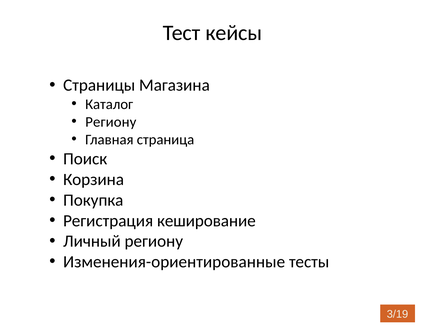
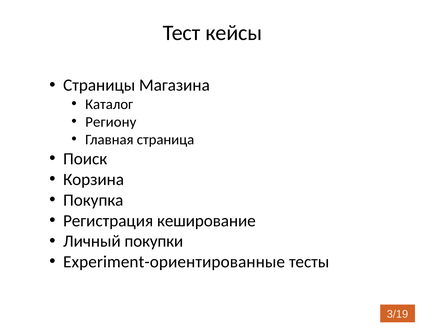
Личный региону: региону -> покупки (154, 241)
Изменения-ориентированные: Изменения-ориентированные -> Experiment-ориентированные (174, 262)
